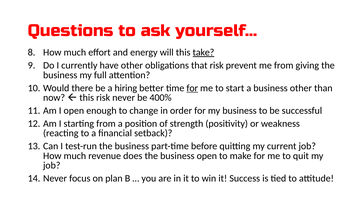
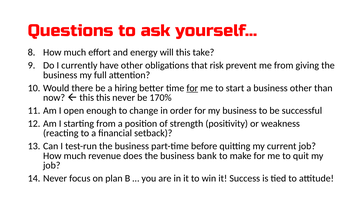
take underline: present -> none (203, 52)
this risk: risk -> this (103, 97)
400%: 400% -> 170% (161, 97)
business open: open -> bank (207, 156)
